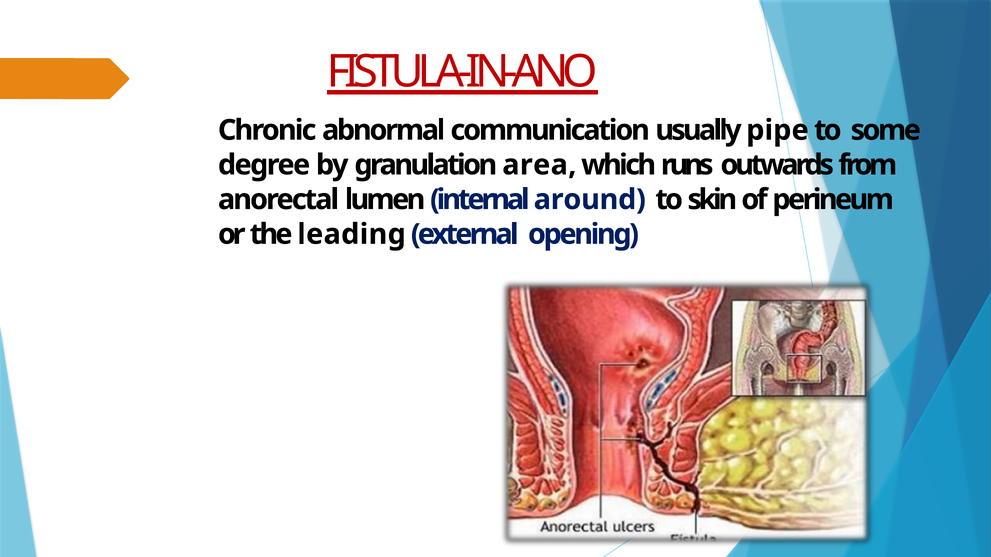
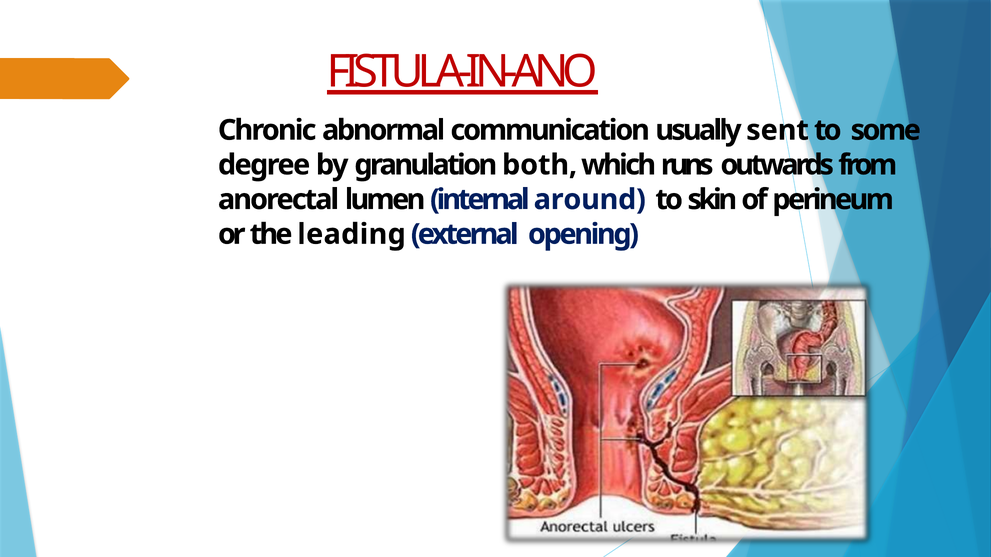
pipe: pipe -> sent (778, 130)
area: area -> both (540, 165)
